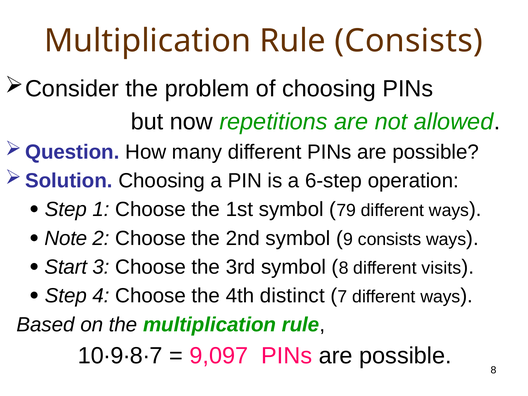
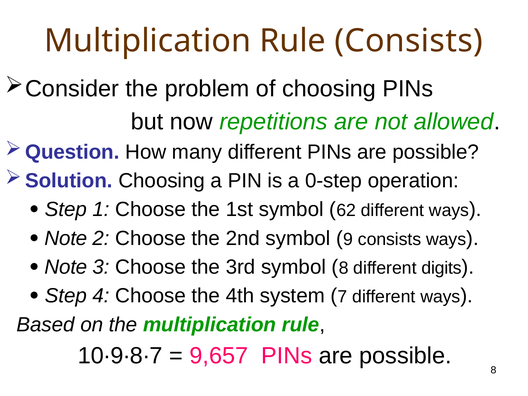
6-step: 6-step -> 0-step (334, 181)
79: 79 -> 62 (346, 210)
Start: Start -> Note (66, 267)
visits: visits -> digits (442, 268)
distinct: distinct -> system (292, 296)
9,097: 9,097 -> 9,657 (219, 356)
